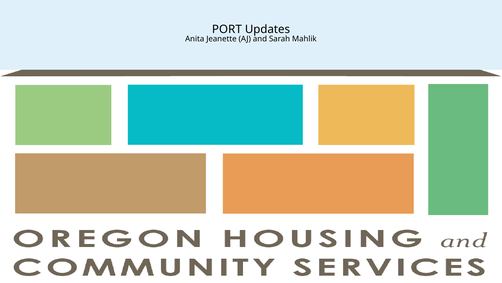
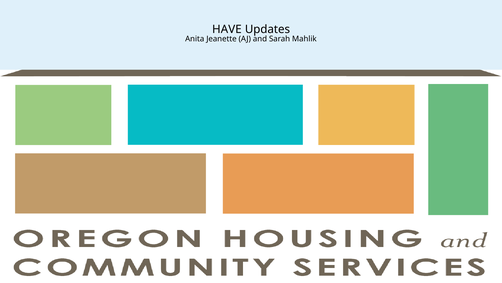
PORT: PORT -> HAVE (227, 29)
